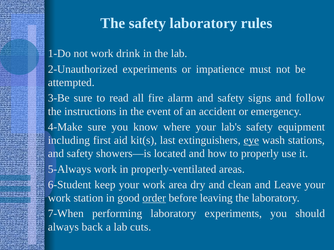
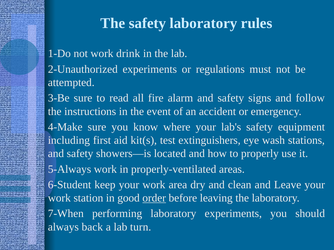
impatience: impatience -> regulations (220, 69)
last: last -> test (168, 141)
eye underline: present -> none (251, 141)
cuts: cuts -> turn (141, 227)
